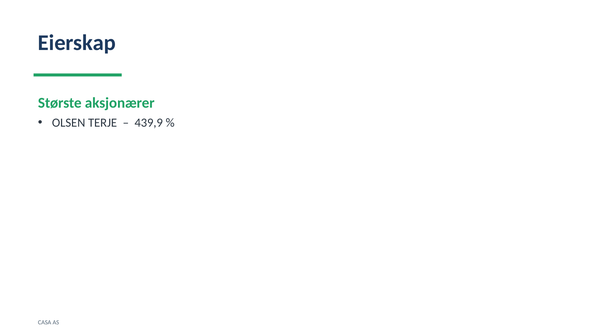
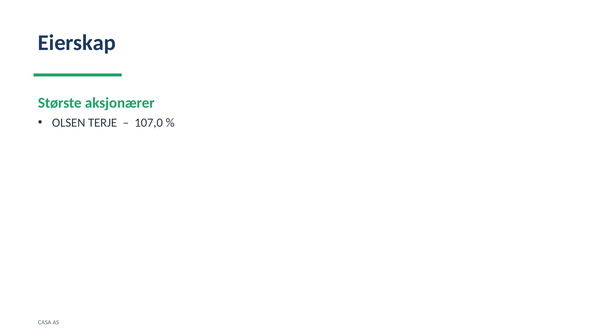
439,9: 439,9 -> 107,0 (149, 123)
